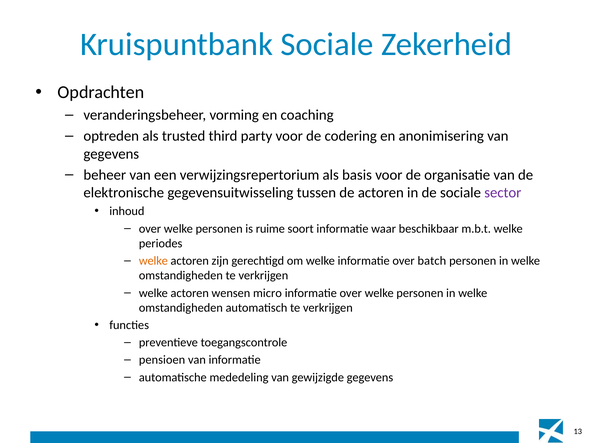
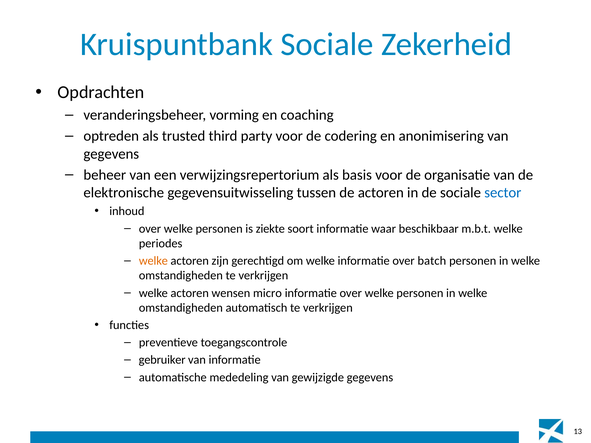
sector colour: purple -> blue (503, 193)
ruime: ruime -> ziekte (270, 229)
pensioen: pensioen -> gebruiker (162, 360)
